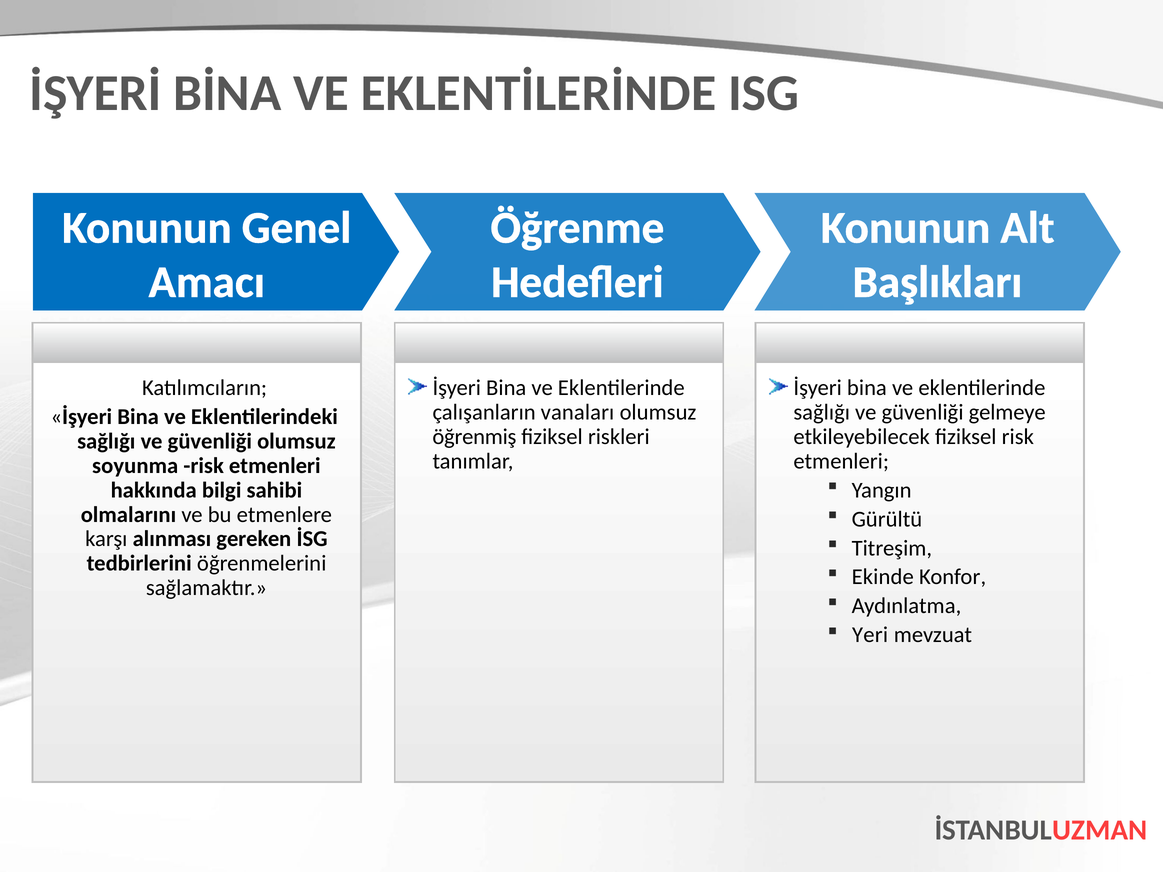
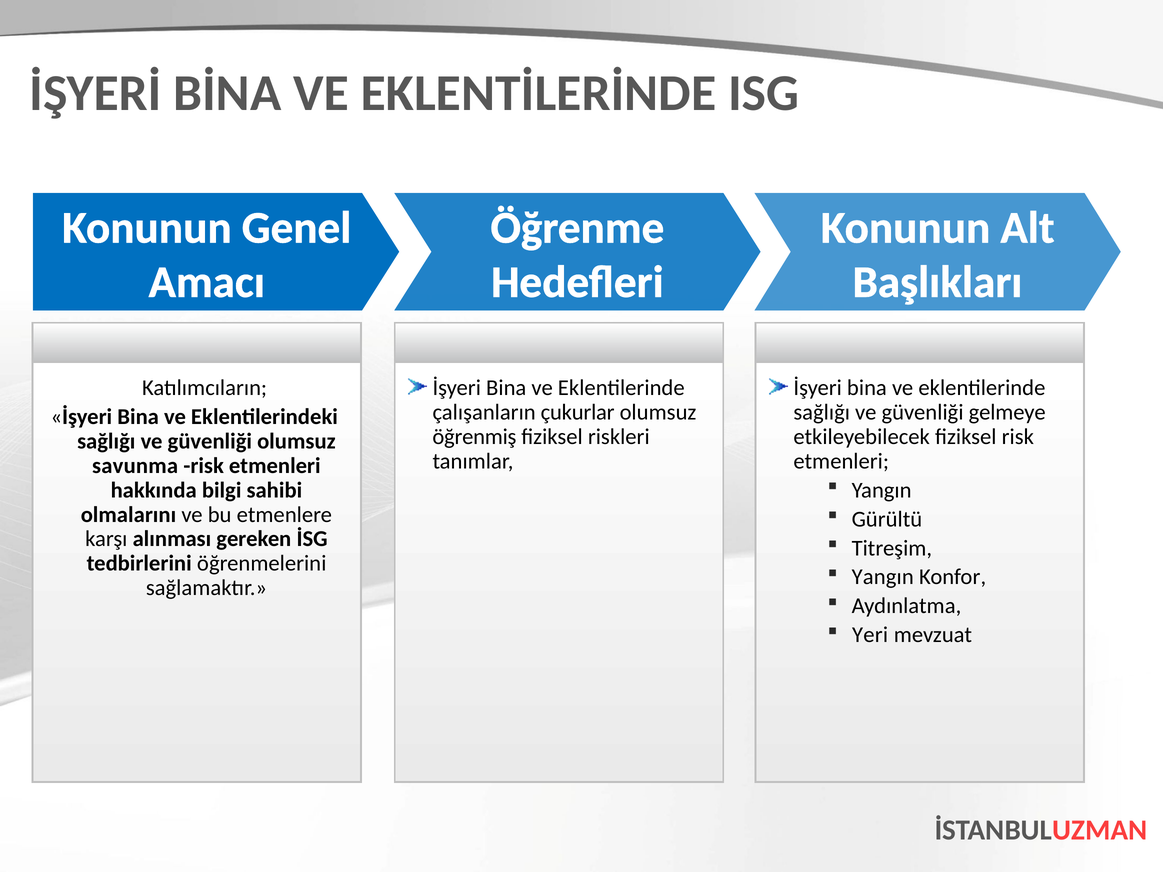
vanaları: vanaları -> çukurlar (578, 412)
soyunma: soyunma -> savunma (135, 466)
Ekinde: Ekinde -> Yangın (883, 577)
